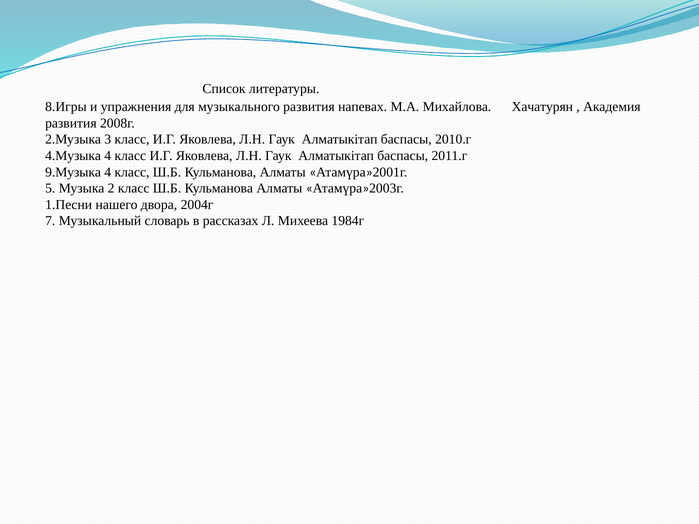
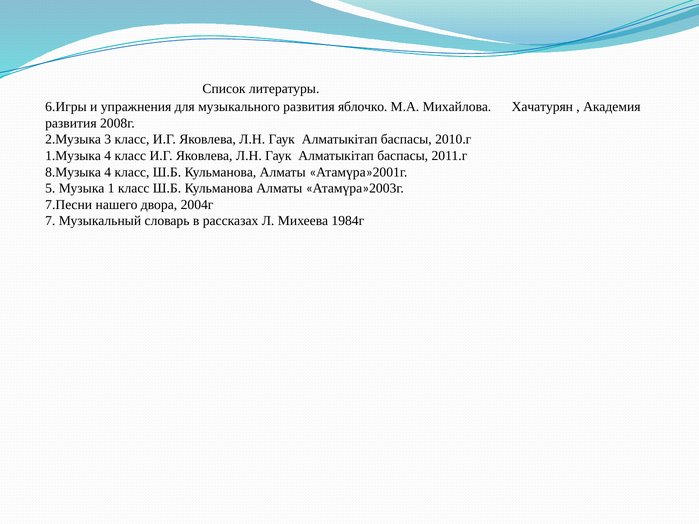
8.Игры: 8.Игры -> 6.Игры (66, 107)
напевах: напевах -> яблочко (363, 107)
4.Музыка: 4.Музыка -> 1.Музыка (73, 156)
9.Музыка: 9.Музыка -> 8.Музыка (73, 172)
2: 2 -> 1 (111, 188)
1.Песни: 1.Песни -> 7.Песни (69, 205)
